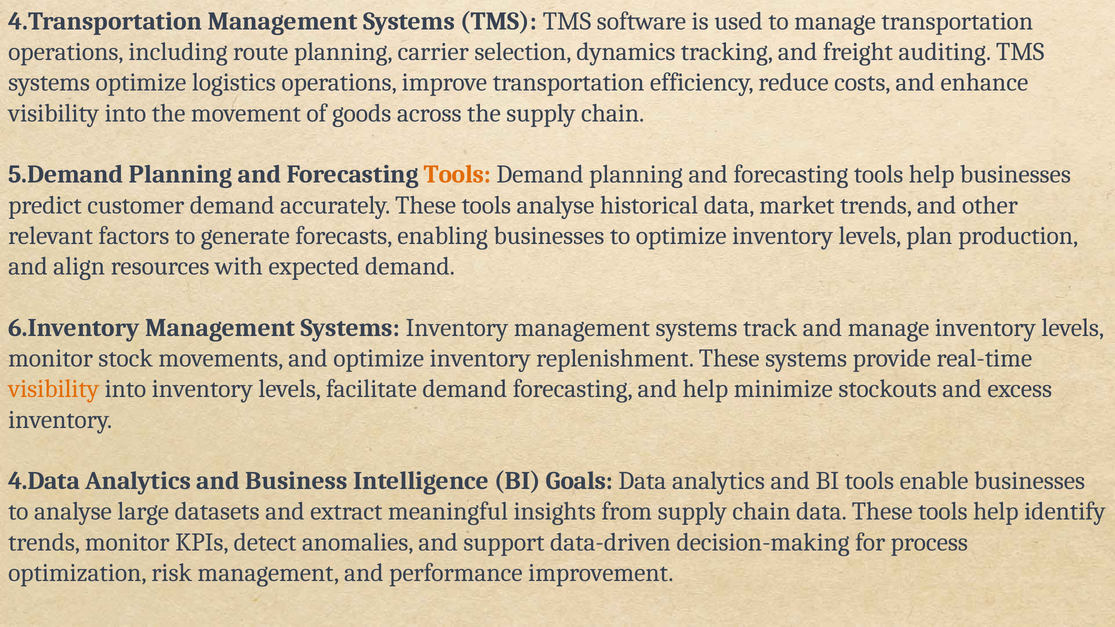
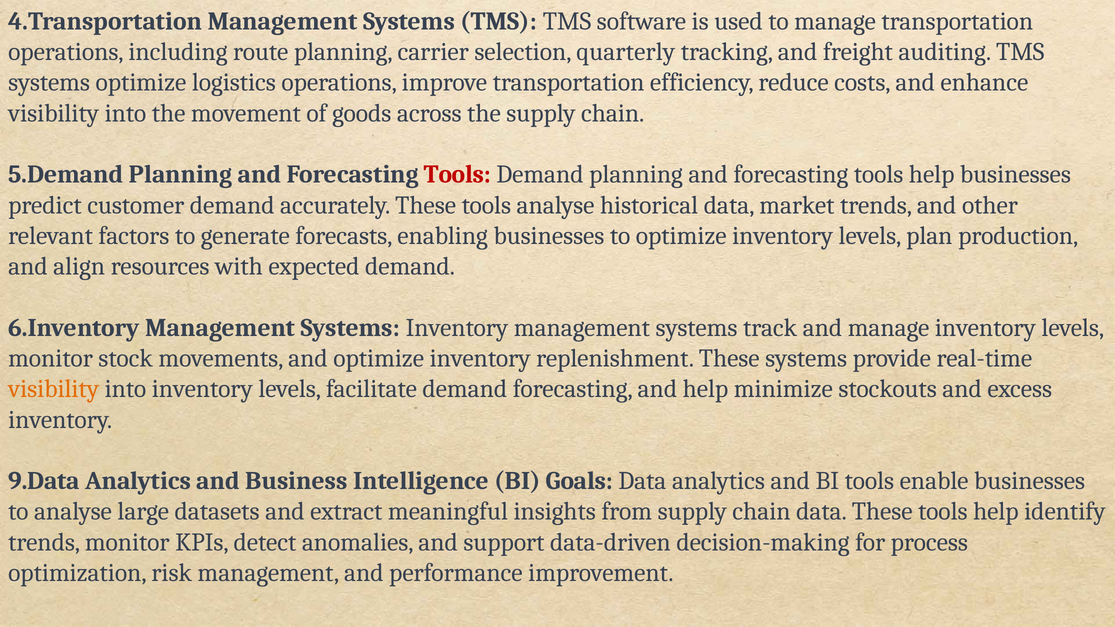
dynamics: dynamics -> quarterly (626, 52)
Tools colour: orange -> red (457, 174)
4.Data: 4.Data -> 9.Data (44, 481)
